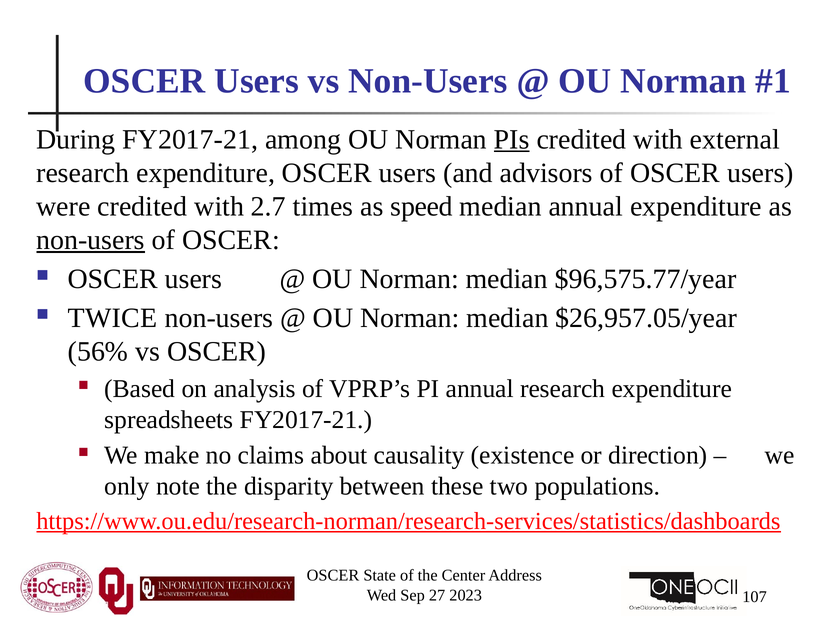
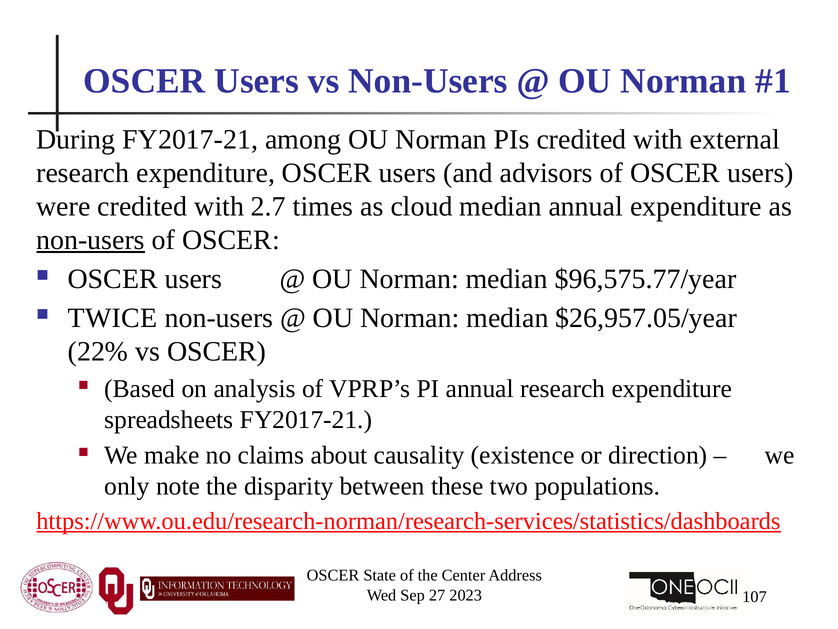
PIs underline: present -> none (512, 139)
speed: speed -> cloud (422, 206)
56%: 56% -> 22% (98, 351)
